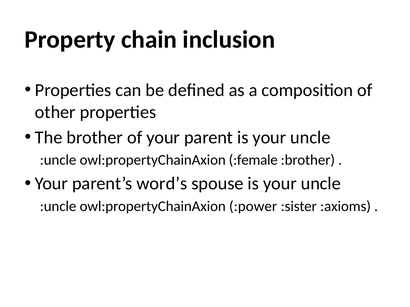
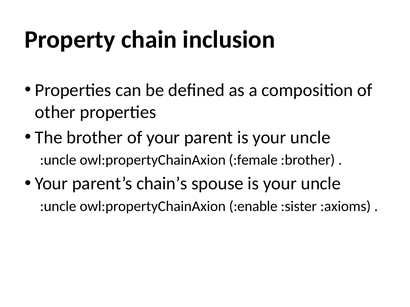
word’s: word’s -> chain’s (162, 184)
:power: :power -> :enable (253, 206)
